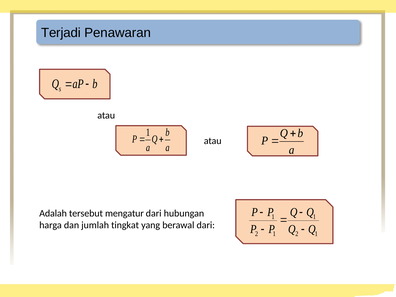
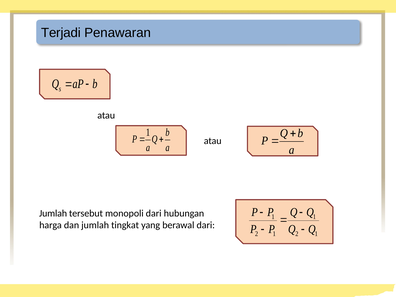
Adalah: Adalah -> Jumlah (53, 213)
mengatur: mengatur -> monopoli (124, 213)
